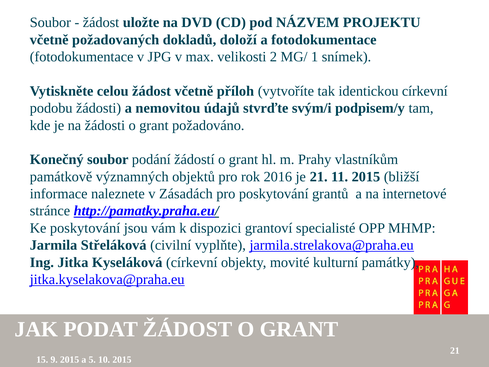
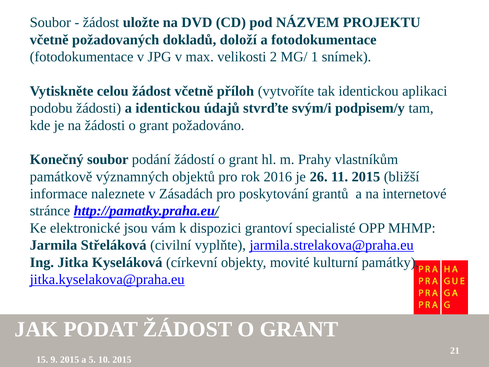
identickou církevní: církevní -> aplikaci (425, 91)
a nemovitou: nemovitou -> identickou (168, 108)
je 21: 21 -> 26 (319, 177)
Ke poskytování: poskytování -> elektronické (85, 228)
